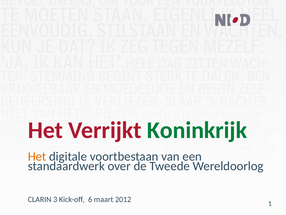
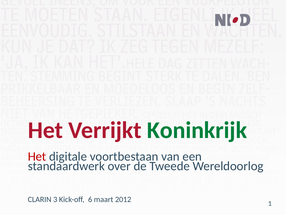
Het colour: orange -> red (37, 156)
